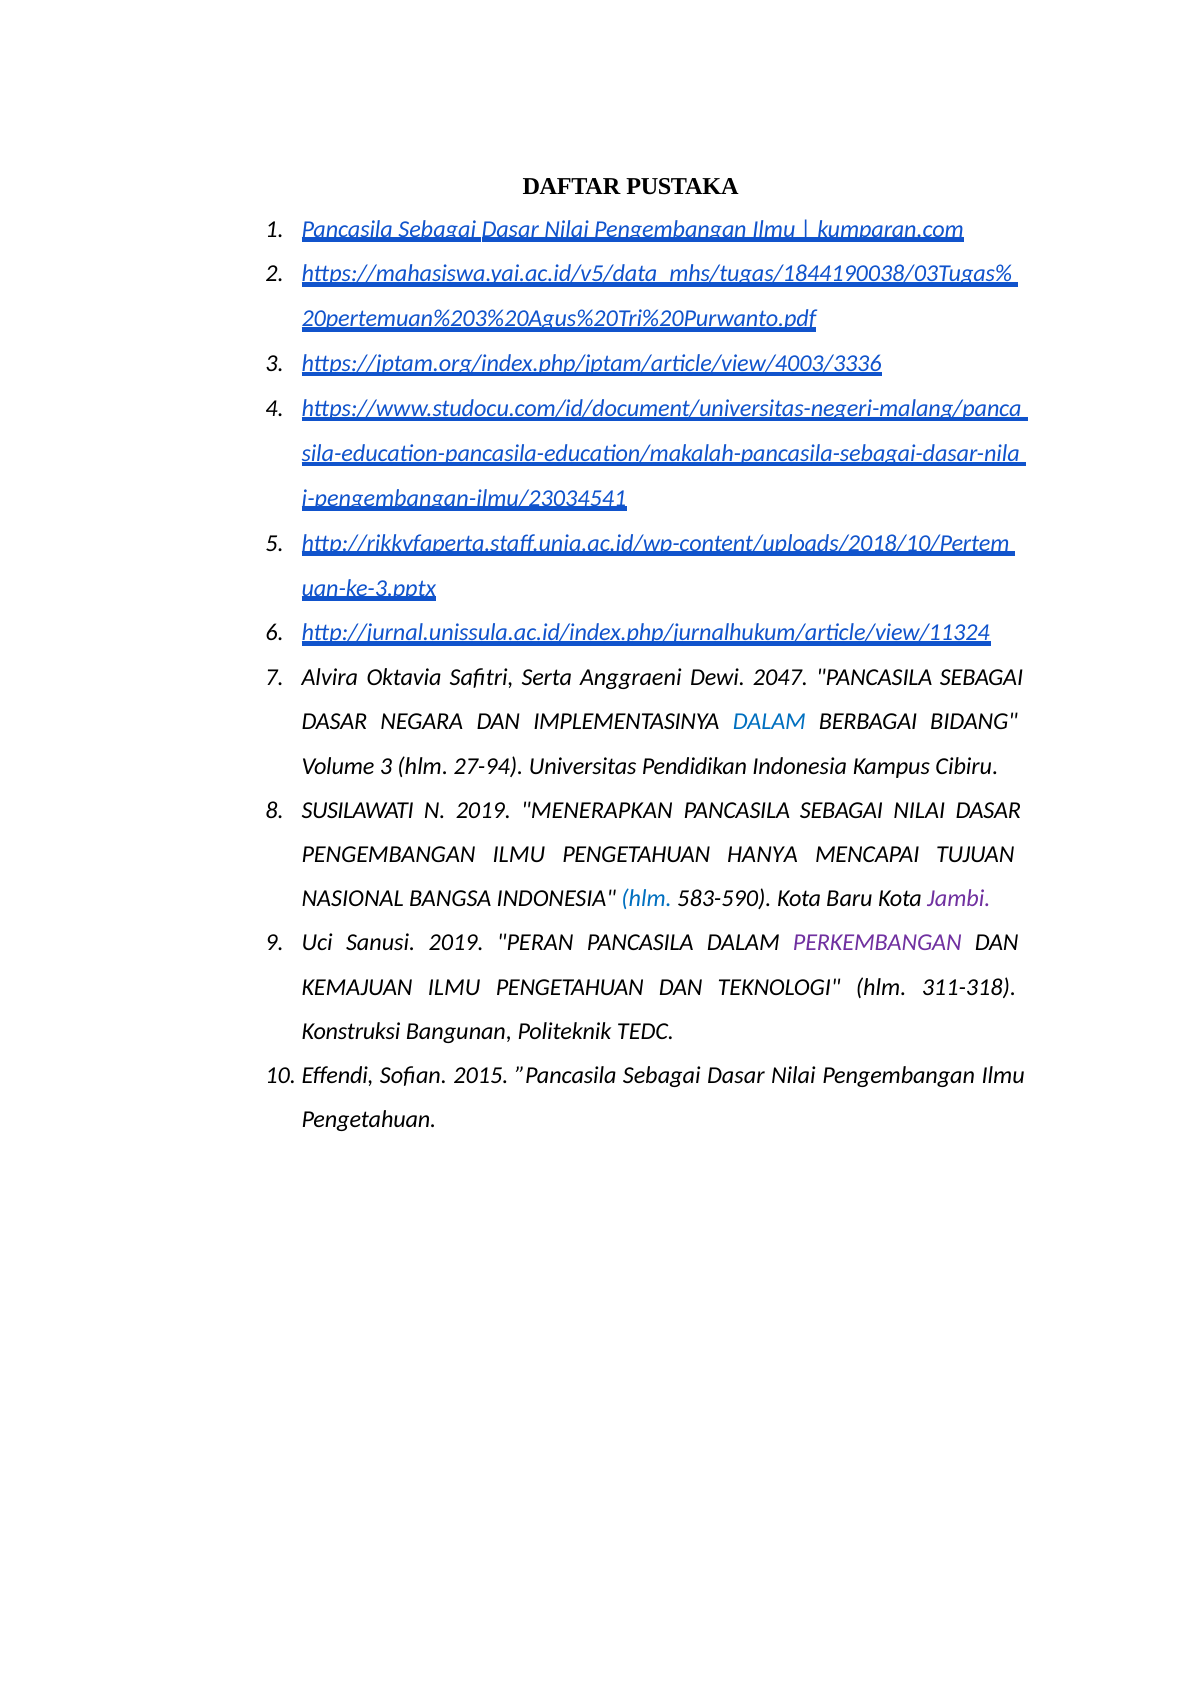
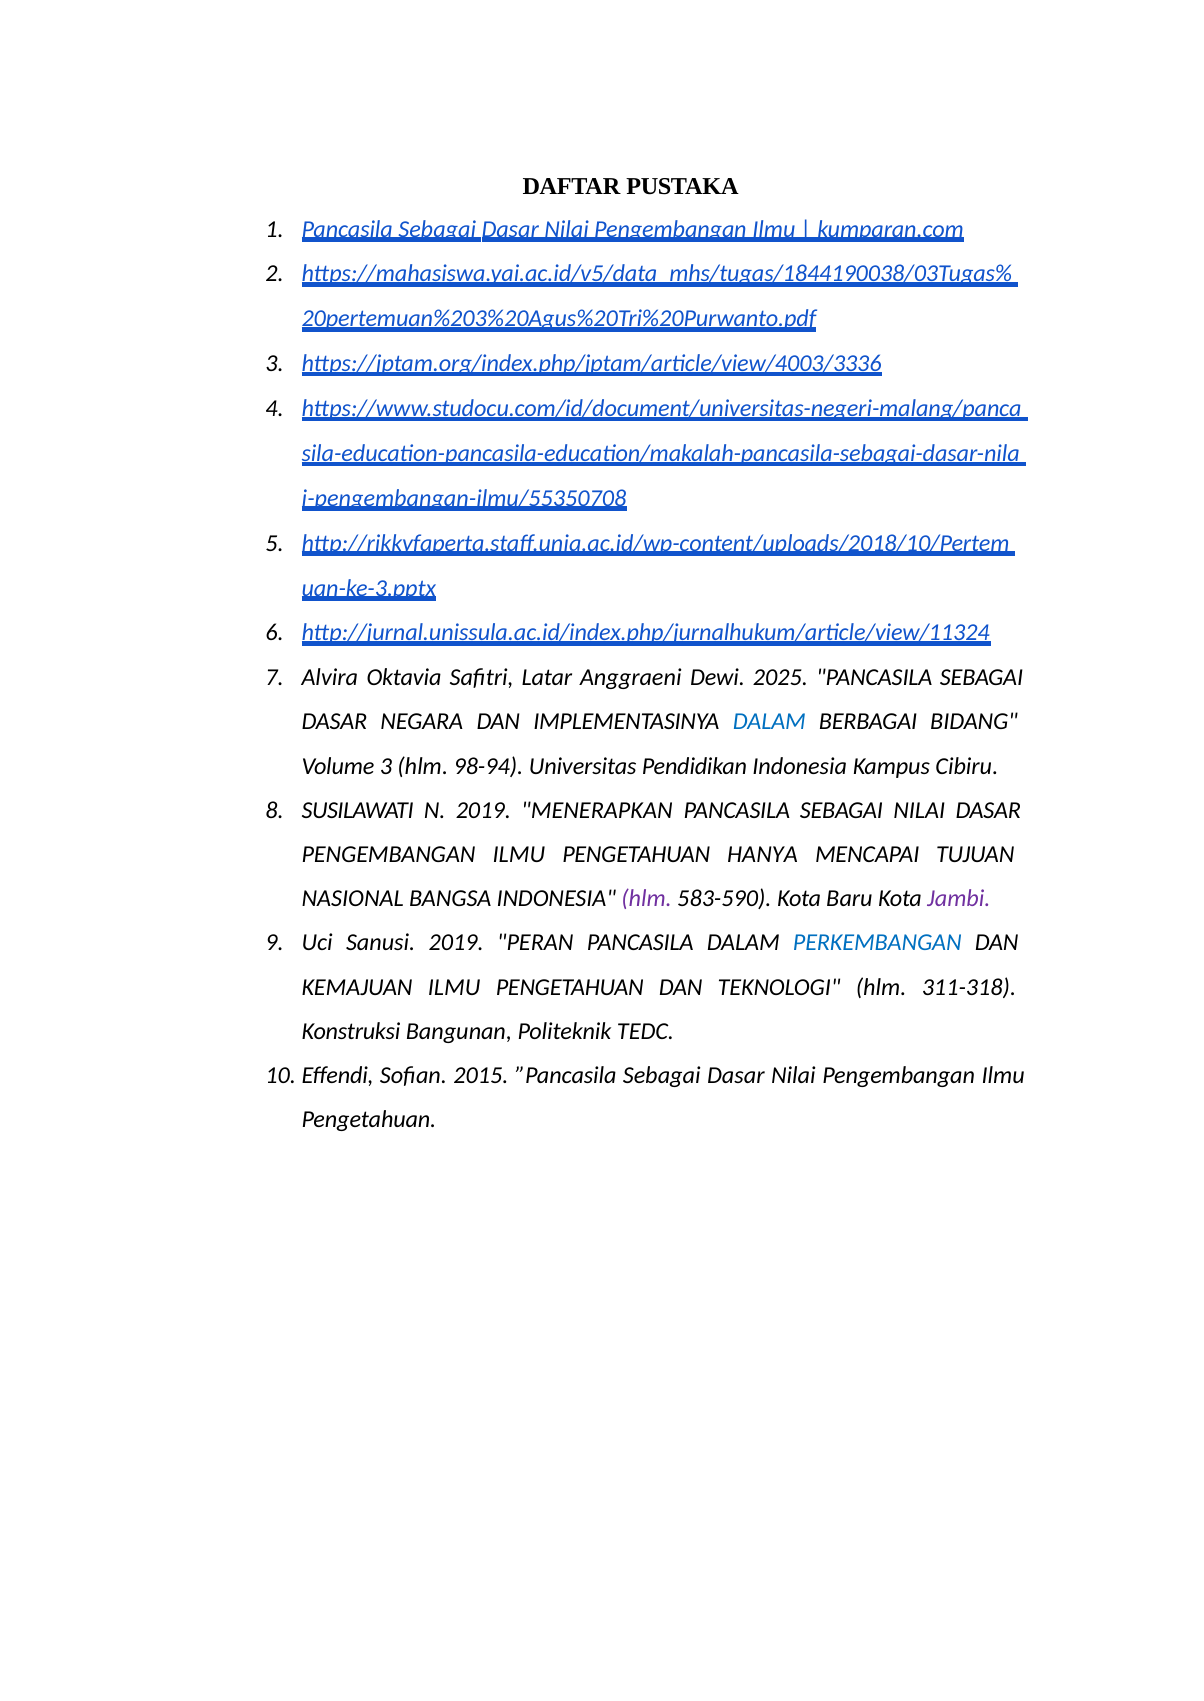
i-pengembangan-ilmu/23034541: i-pengembangan-ilmu/23034541 -> i-pengembangan-ilmu/55350708 (464, 498)
Serta: Serta -> Latar (547, 678)
2047: 2047 -> 2025 (780, 678)
27-94: 27-94 -> 98-94 (488, 766)
hlm colour: blue -> purple (647, 899)
PERKEMBANGAN colour: purple -> blue (877, 943)
